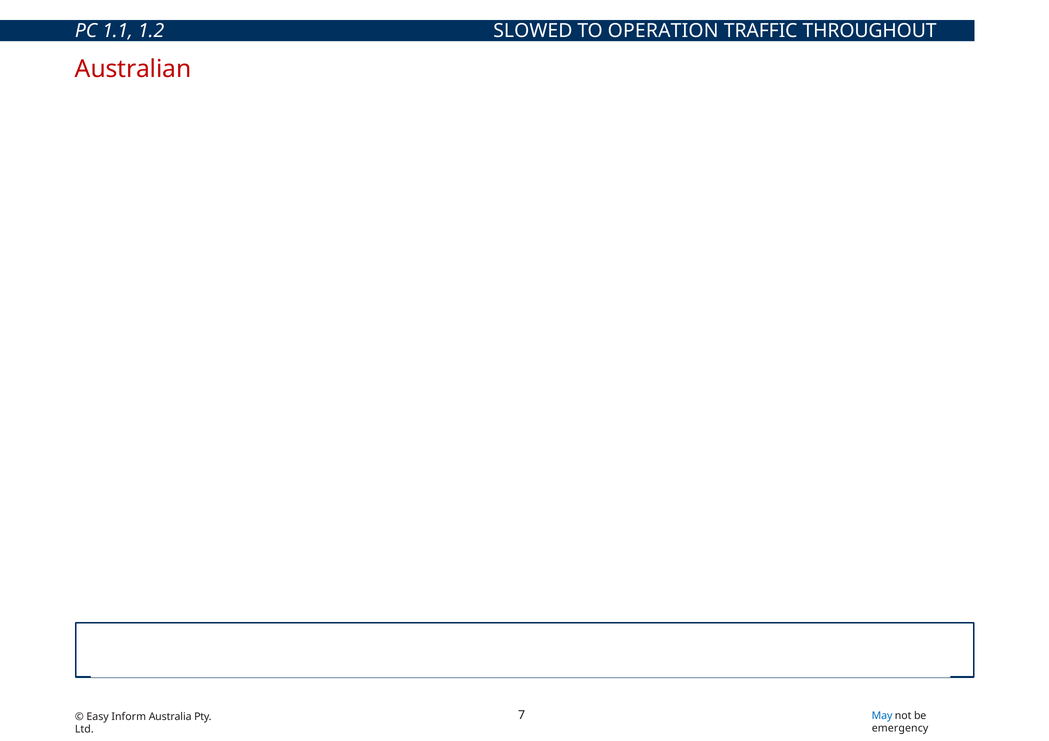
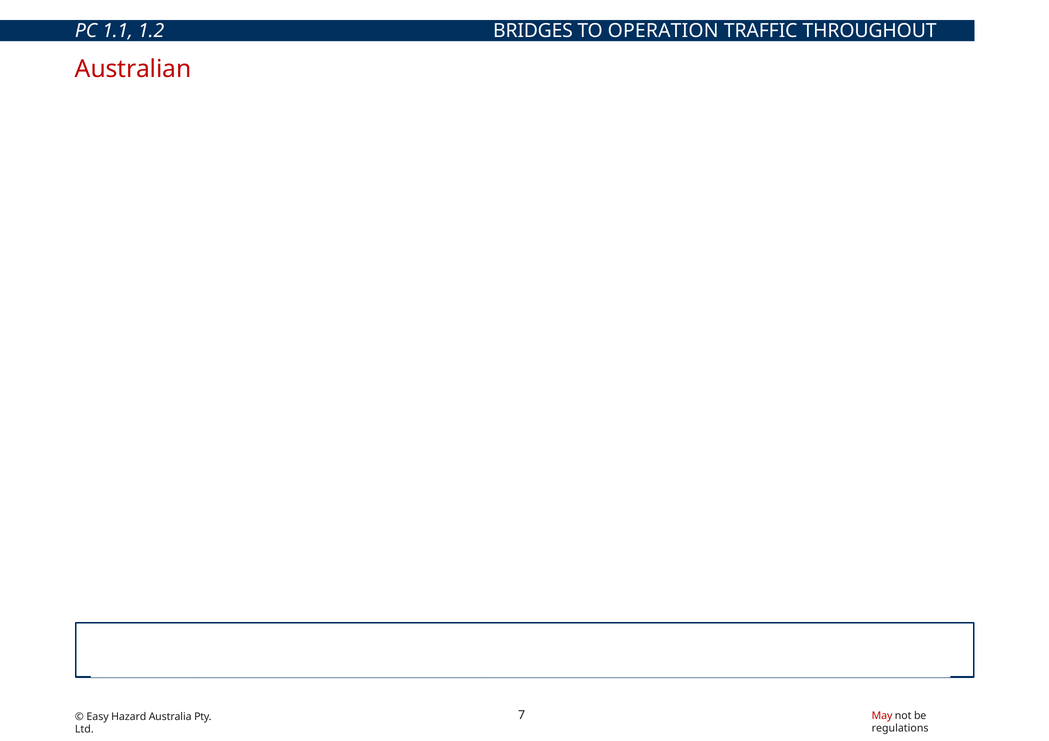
SLOWED: SLOWED -> BRIDGES (533, 31)
May colour: blue -> red (882, 715)
Inform: Inform -> Hazard (129, 716)
emergency: emergency -> regulations (900, 728)
